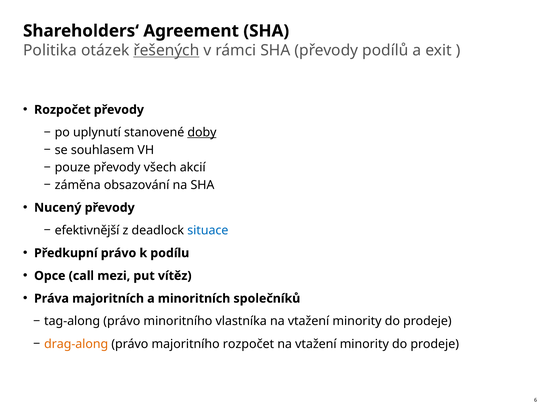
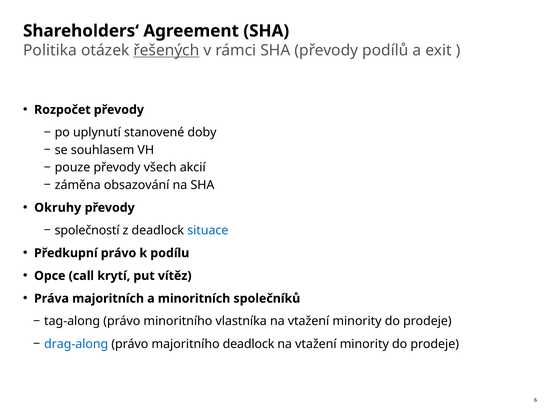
doby underline: present -> none (202, 132)
Nucený: Nucený -> Okruhy (58, 208)
efektivnější: efektivnější -> společností (87, 230)
mezi: mezi -> krytí (114, 276)
drag-along colour: orange -> blue (76, 344)
majoritního rozpočet: rozpočet -> deadlock (249, 344)
